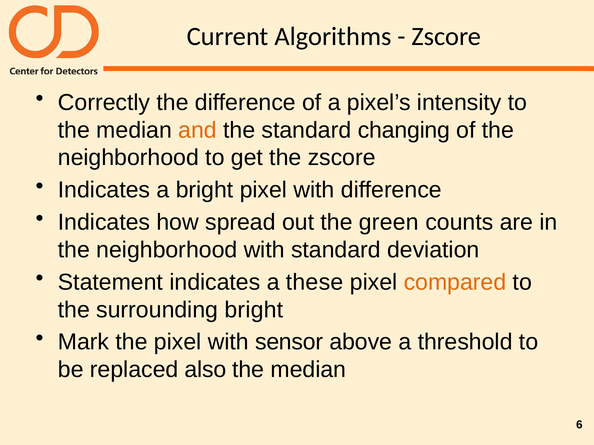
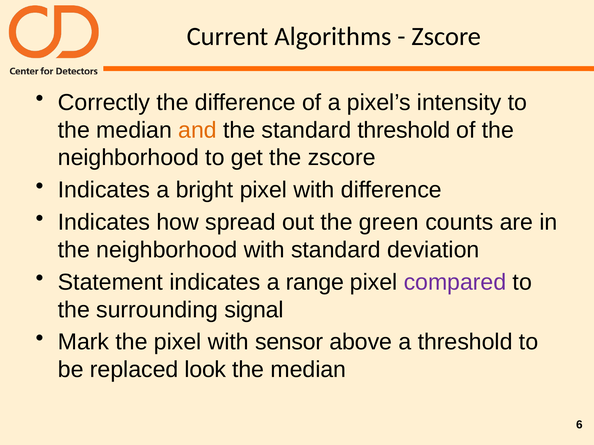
standard changing: changing -> threshold (404, 130)
these: these -> range (315, 282)
compared colour: orange -> purple (455, 282)
surrounding bright: bright -> signal (254, 310)
also: also -> look (205, 370)
